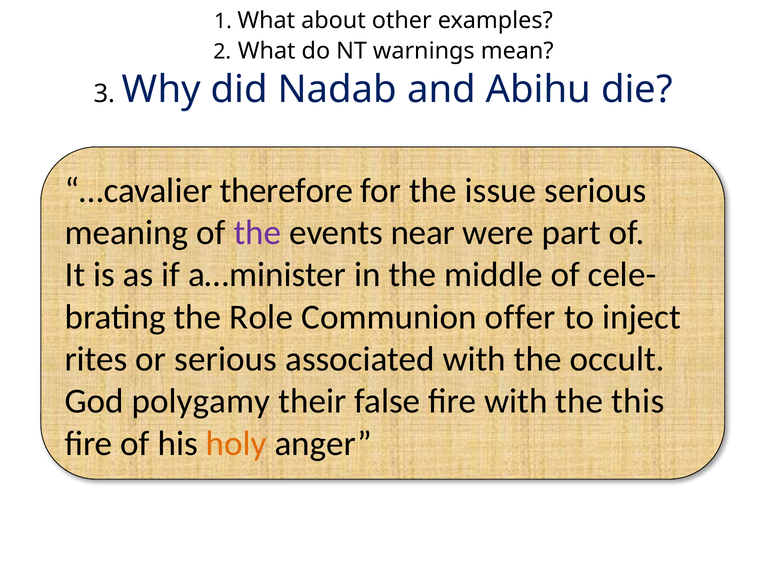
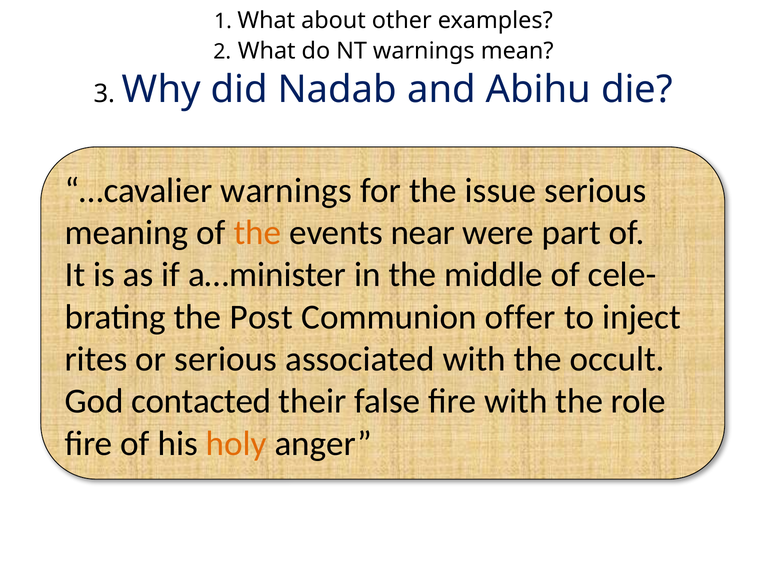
…cavalier therefore: therefore -> warnings (286, 191)
the colour: purple -> orange (257, 233)
Role: Role -> Post (261, 317)
polygamy: polygamy -> contacted (201, 402)
this: this -> role (638, 402)
